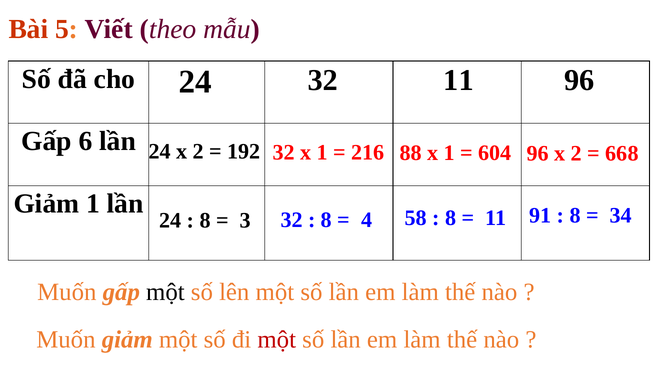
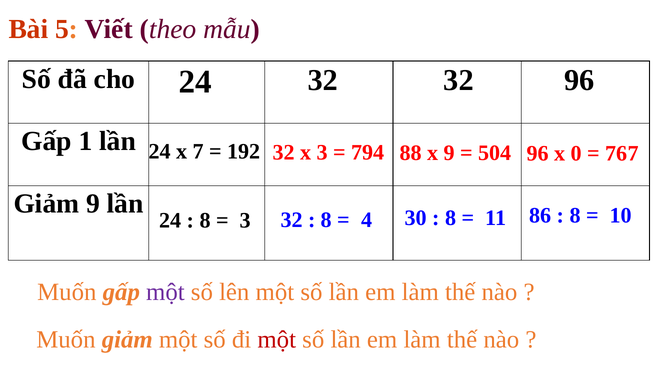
32 11: 11 -> 32 (459, 81)
6: 6 -> 1 (85, 141)
24 x 2: 2 -> 7 (198, 152)
32 x 1: 1 -> 3 (322, 153)
216: 216 -> 794 (368, 153)
88 x 1: 1 -> 9 (449, 153)
604: 604 -> 504 (495, 153)
96 x 2: 2 -> 0 (576, 154)
668: 668 -> 767 (622, 154)
Giảm 1: 1 -> 9 (93, 204)
58: 58 -> 30 (416, 218)
91: 91 -> 86 (540, 216)
34: 34 -> 10 (621, 216)
một colour: black -> purple (165, 292)
